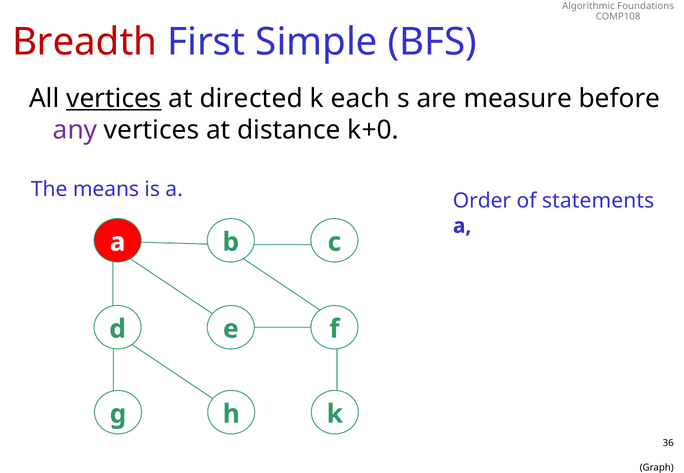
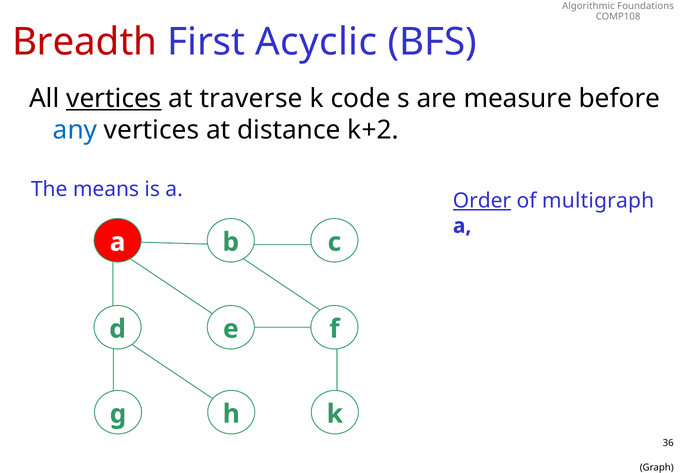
Simple: Simple -> Acyclic (316, 42)
directed: directed -> traverse (251, 98)
each: each -> code (361, 98)
any colour: purple -> blue (75, 130)
k+0: k+0 -> k+2 (373, 130)
Order underline: none -> present (482, 201)
statements: statements -> multigraph (598, 201)
